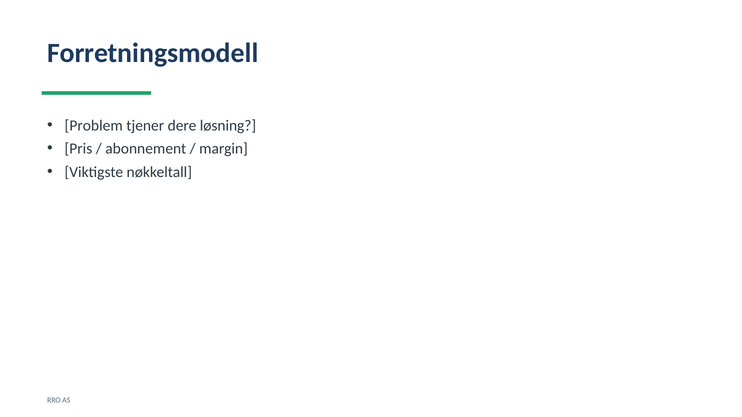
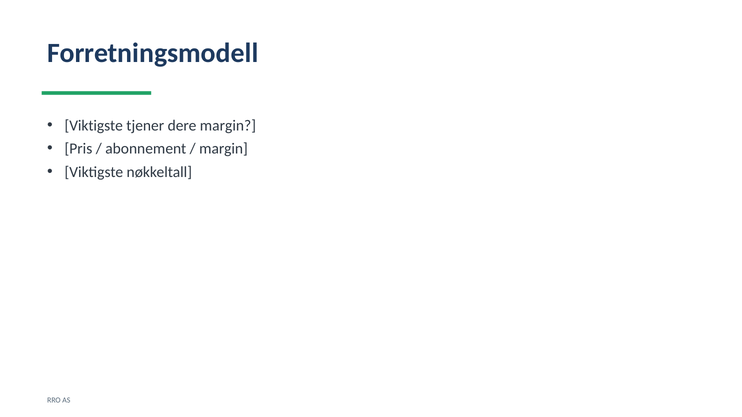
Problem: Problem -> Viktigste (94, 126)
dere løsning: løsning -> margin (228, 126)
